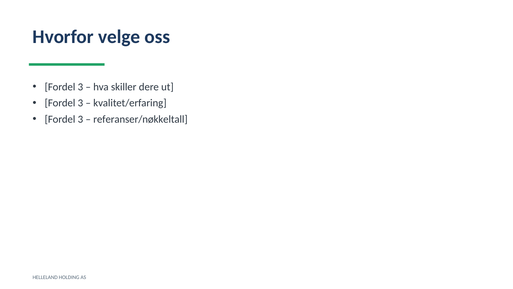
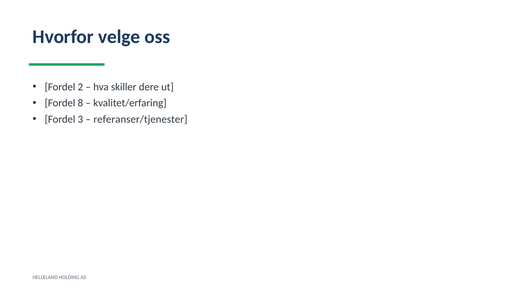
3: 3 -> 2 (80, 87)
3: 3 -> 8 (80, 103)
referanser/nøkkeltall: referanser/nøkkeltall -> referanser/tjenester (140, 119)
